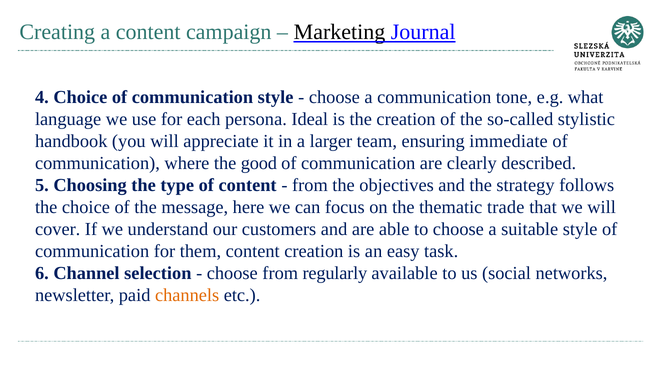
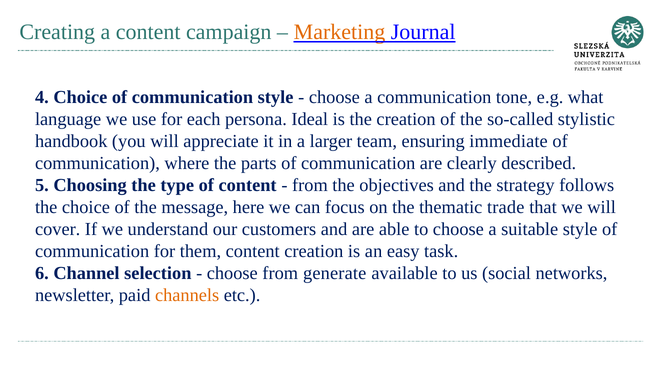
Marketing colour: black -> orange (339, 32)
good: good -> parts (259, 163)
regularly: regularly -> generate (335, 273)
